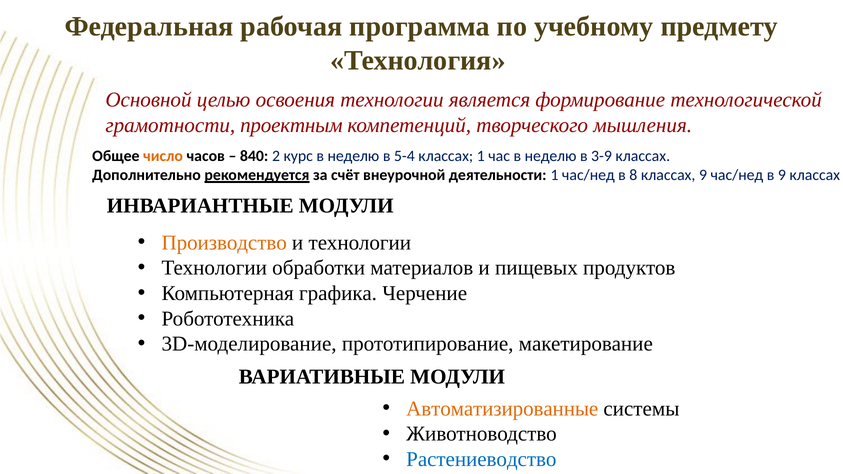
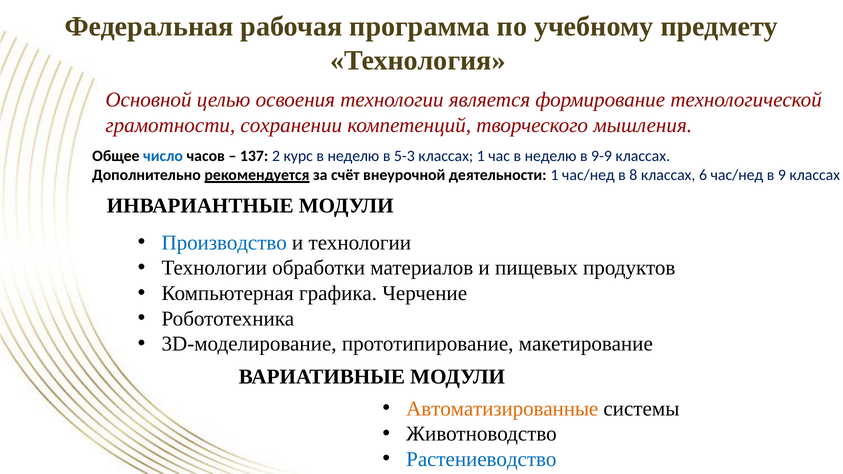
проектным: проектным -> сохранении (291, 125)
число colour: orange -> blue (163, 156)
840: 840 -> 137 (254, 156)
5-4: 5-4 -> 5-3 (404, 156)
3-9: 3-9 -> 9-9 (602, 156)
классах 9: 9 -> 6 (703, 175)
Производство colour: orange -> blue (224, 243)
